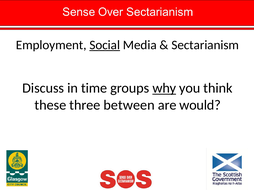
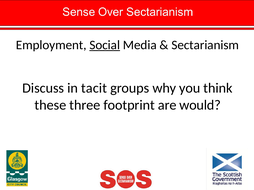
time: time -> tacit (94, 88)
why underline: present -> none (164, 88)
between: between -> footprint (129, 105)
